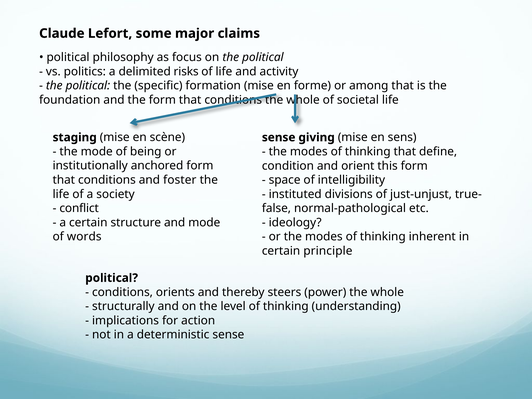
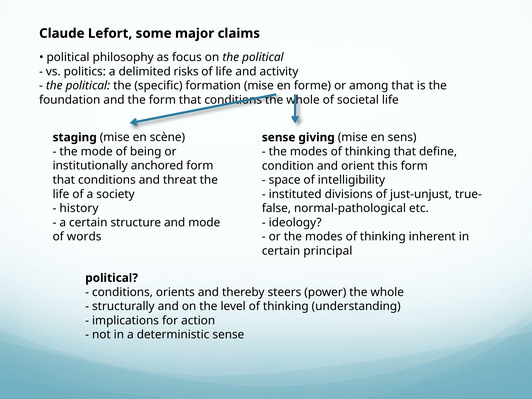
foster: foster -> threat (180, 180)
conflict: conflict -> history (79, 208)
principle: principle -> principal (328, 251)
